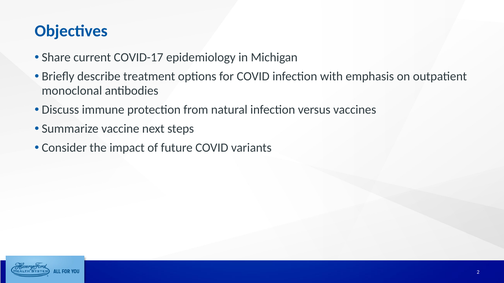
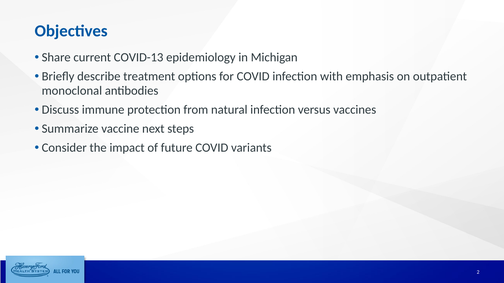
COVID-17: COVID-17 -> COVID-13 (139, 57)
